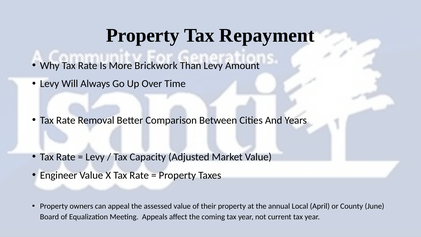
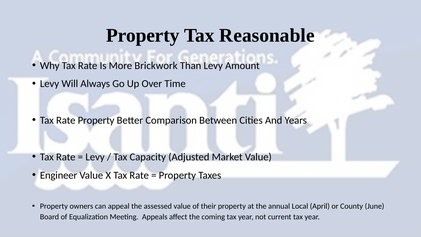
Repayment: Repayment -> Reasonable (267, 35)
Rate Removal: Removal -> Property (96, 120)
